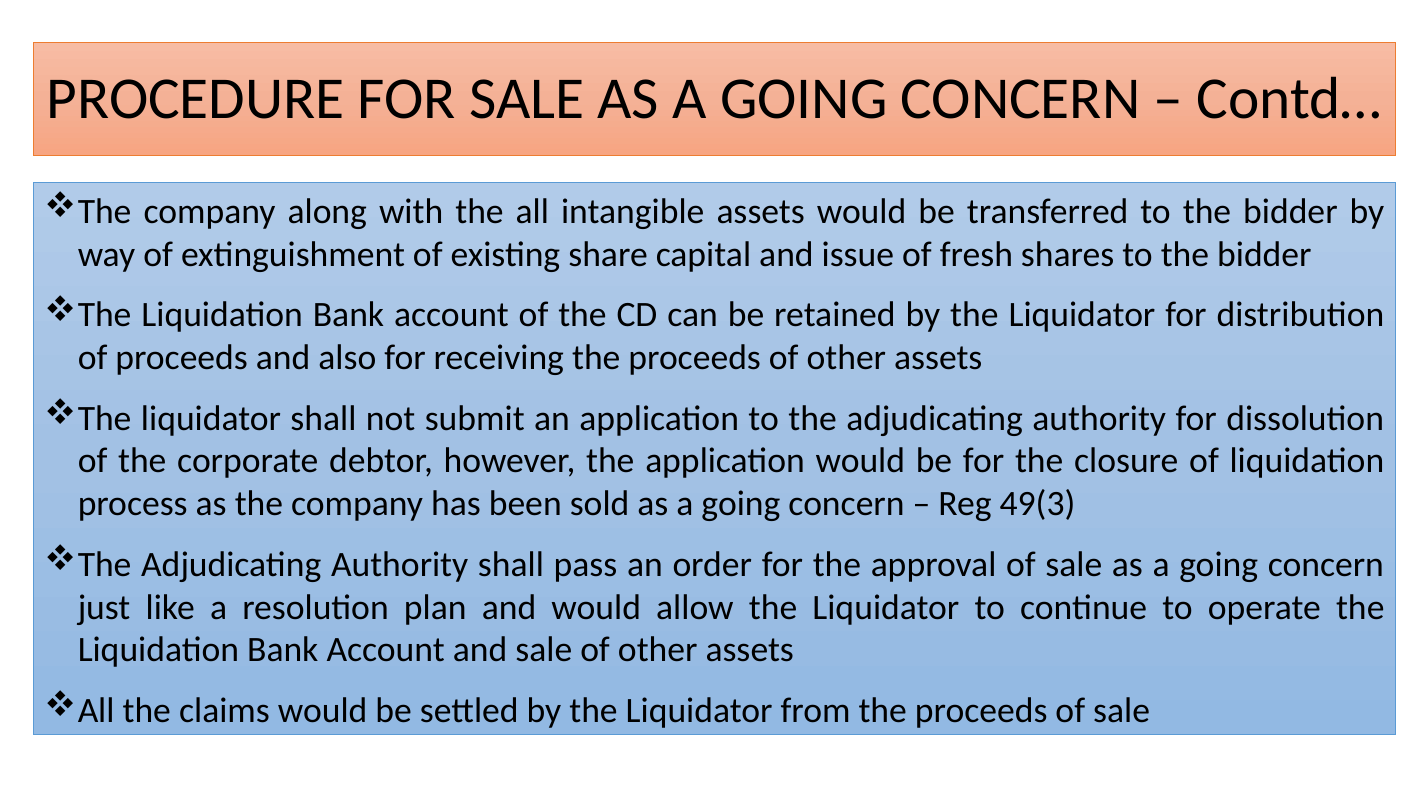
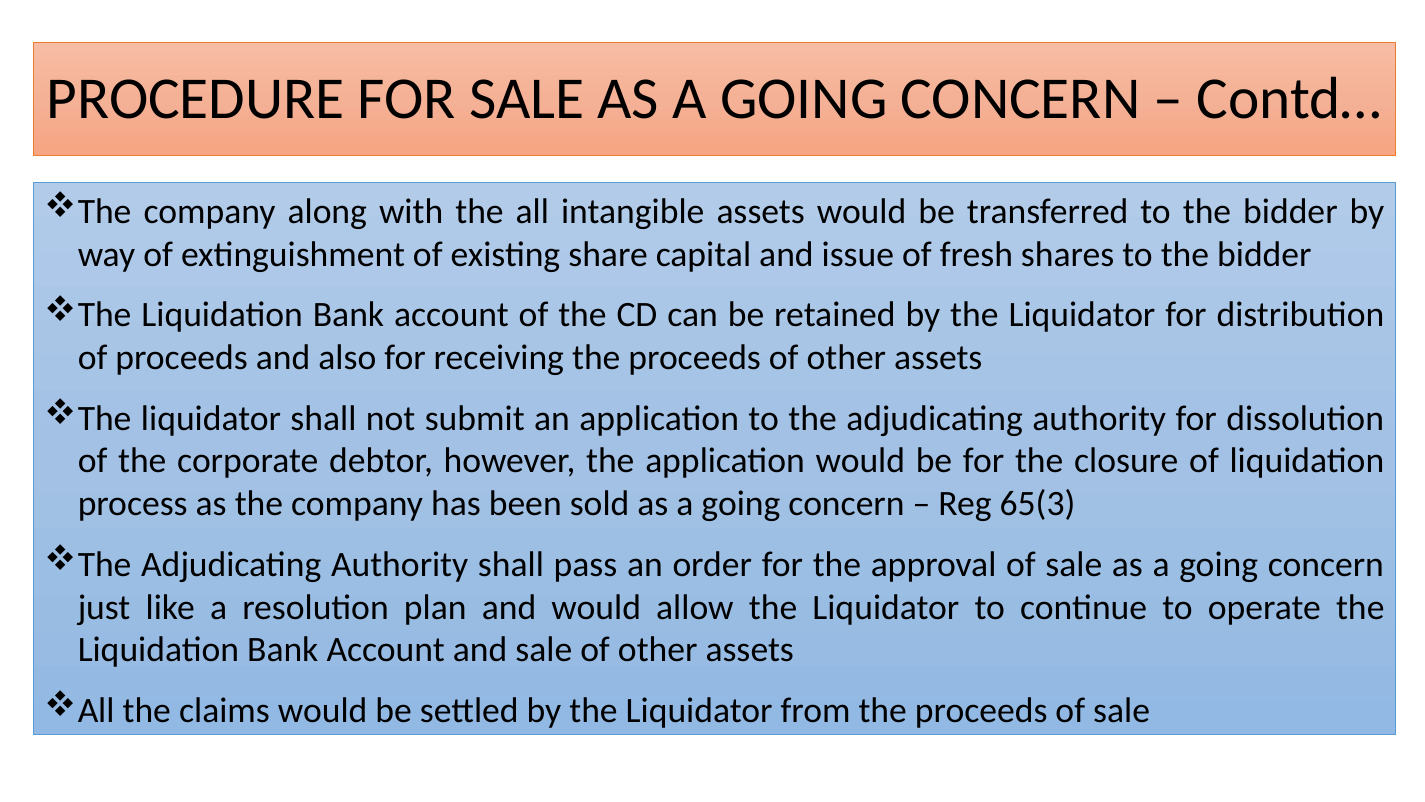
49(3: 49(3 -> 65(3 (1037, 504)
